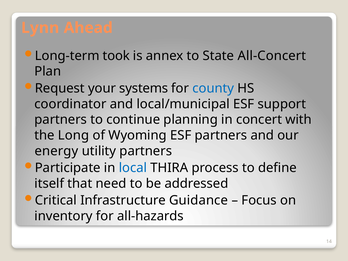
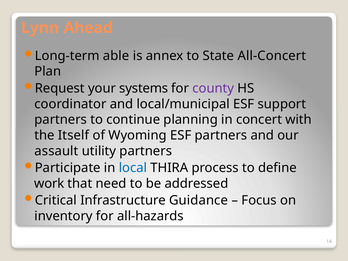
took: took -> able (116, 56)
county colour: blue -> purple (213, 88)
Long: Long -> Itself (74, 135)
energy: energy -> assault (56, 151)
itself: itself -> work (49, 184)
